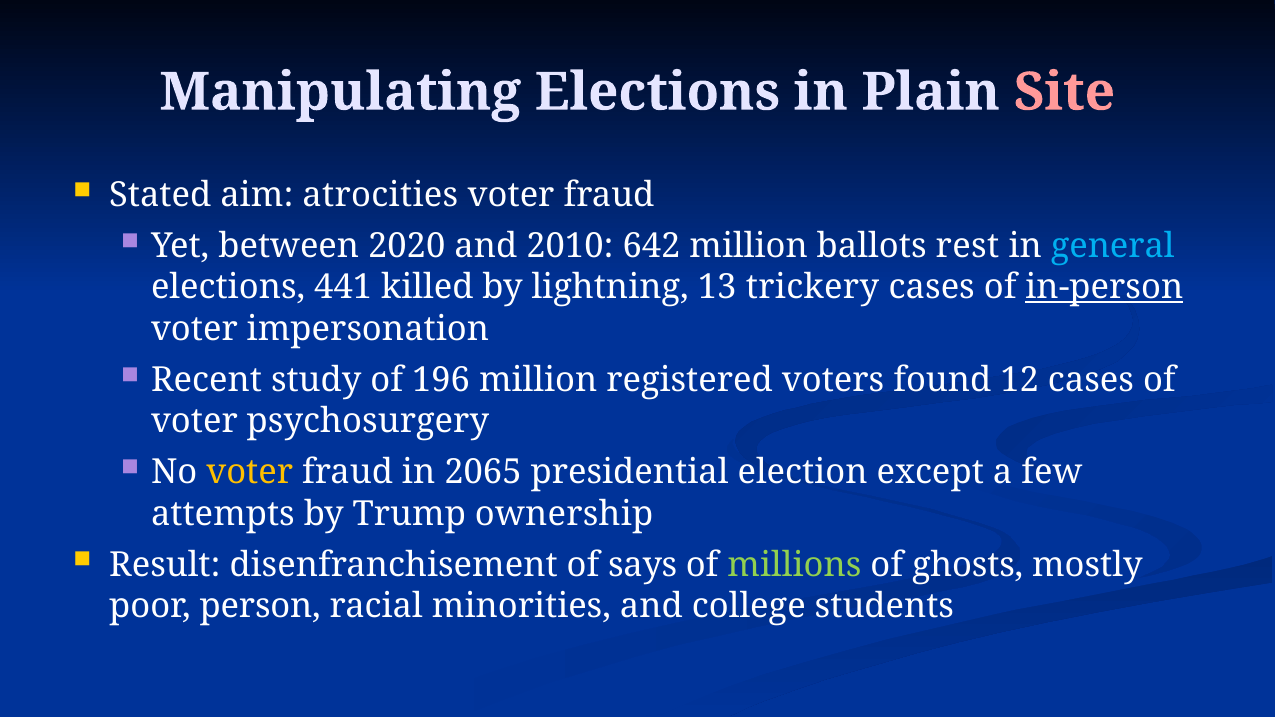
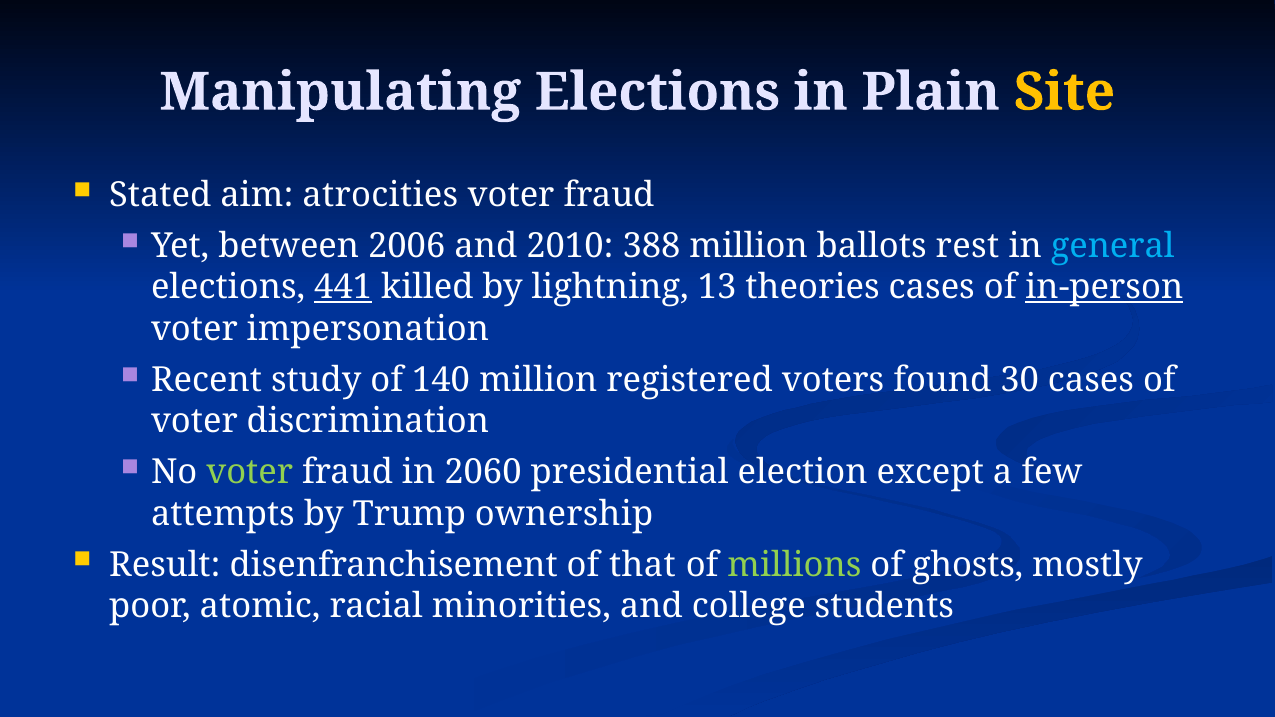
Site colour: pink -> yellow (1064, 92)
2020: 2020 -> 2006 (407, 246)
642: 642 -> 388 (651, 246)
441 underline: none -> present (343, 288)
trickery: trickery -> theories (813, 288)
196: 196 -> 140 (441, 380)
12: 12 -> 30 (1020, 380)
psychosurgery: psychosurgery -> discrimination (368, 421)
voter colour: yellow -> light green (250, 472)
2065: 2065 -> 2060 (483, 472)
says: says -> that (642, 565)
person: person -> atomic (260, 606)
